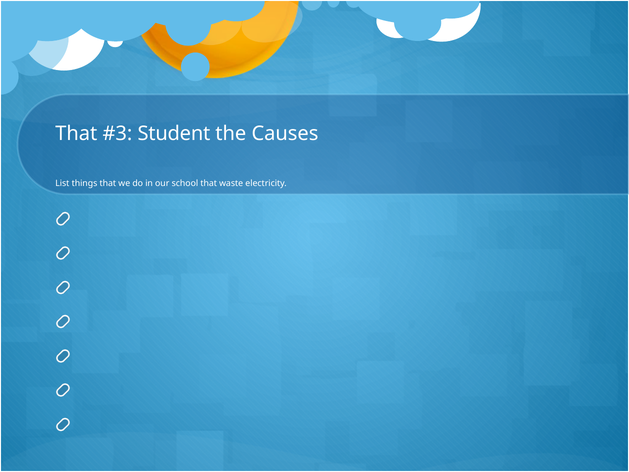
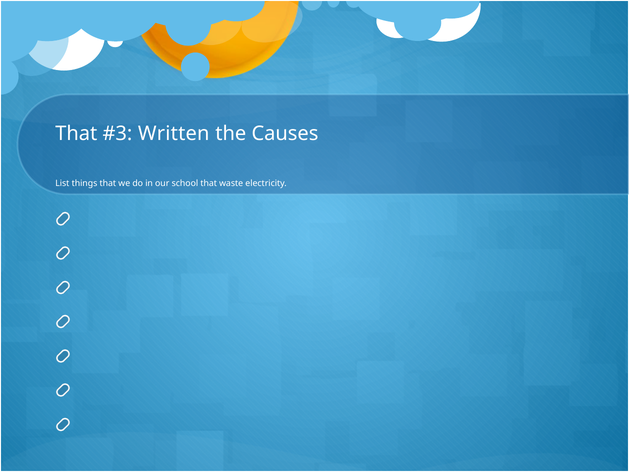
Student: Student -> Written (174, 133)
